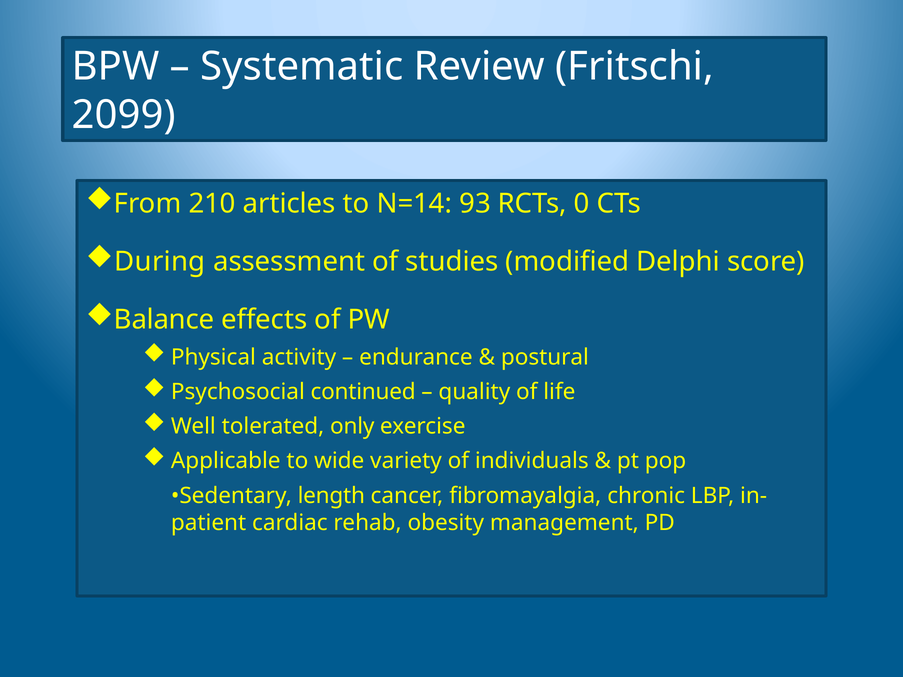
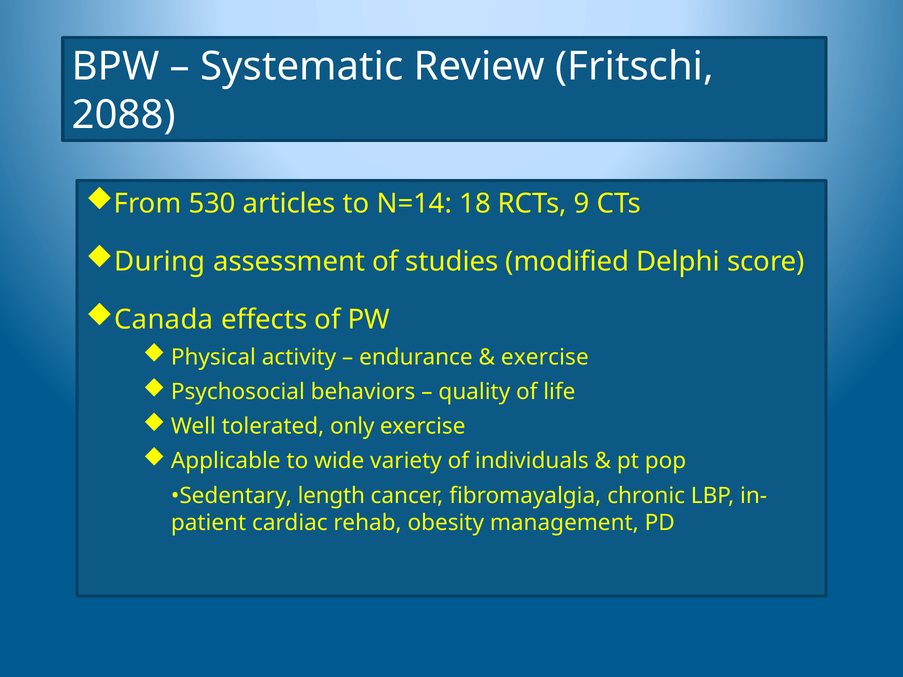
2099: 2099 -> 2088 (124, 115)
210: 210 -> 530 (212, 204)
93: 93 -> 18 (475, 204)
0: 0 -> 9 (582, 204)
Balance: Balance -> Canada (164, 320)
postural: postural -> exercise (545, 357)
continued: continued -> behaviors (363, 392)
